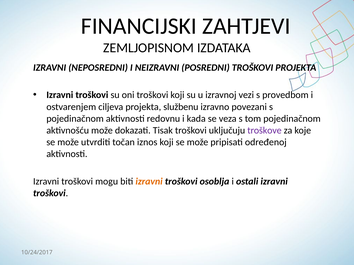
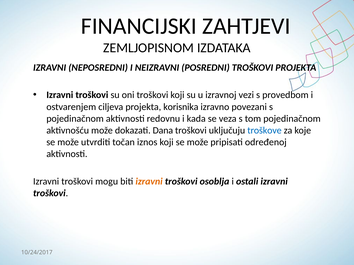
službenu: službenu -> korisnika (181, 107)
Tisak: Tisak -> Dana (163, 131)
troškove colour: purple -> blue (264, 131)
